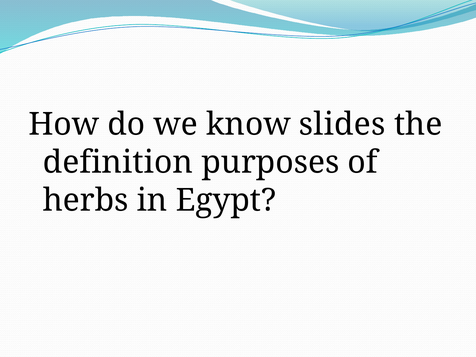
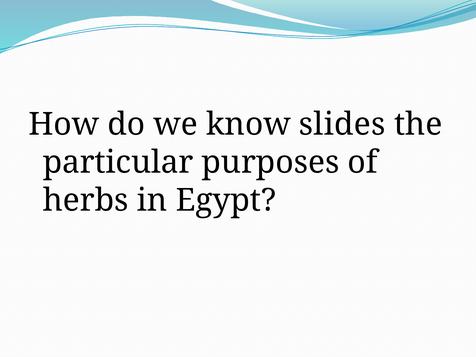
definition: definition -> particular (118, 162)
